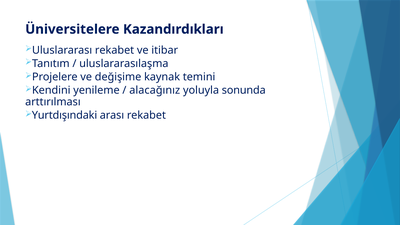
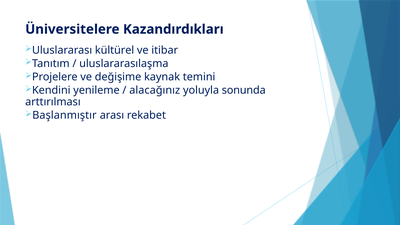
Uluslararası rekabet: rekabet -> kültürel (115, 50)
Yurtdışındaki: Yurtdışındaki -> Başlanmıştır (64, 115)
